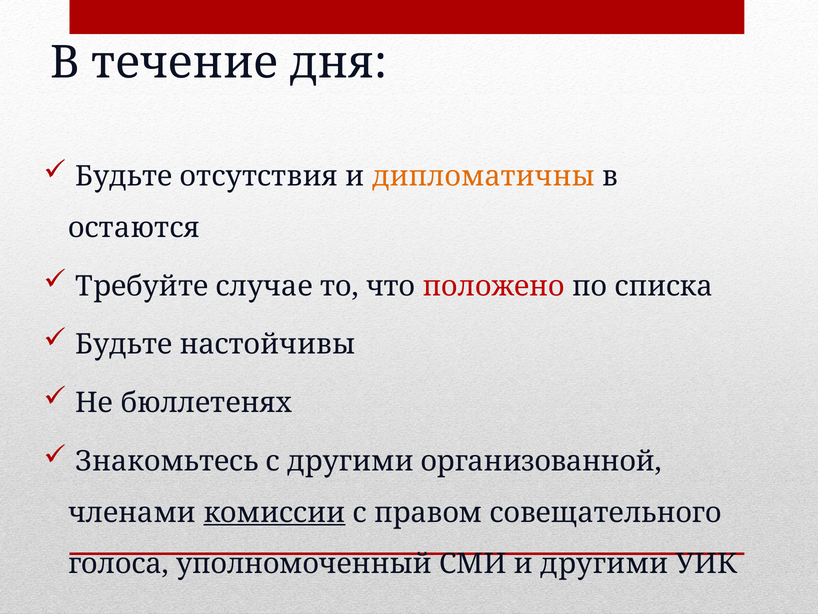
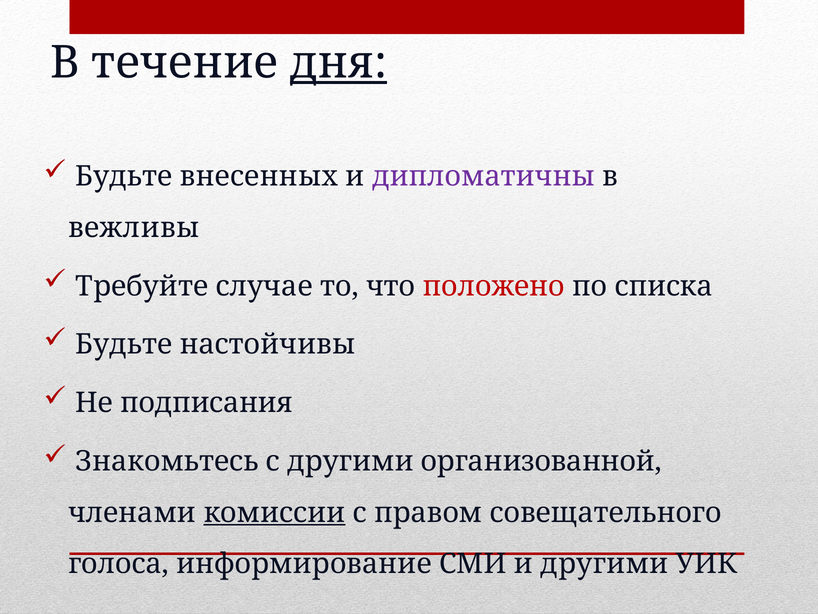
дня underline: none -> present (338, 63)
отсутствия: отсутствия -> внесенных (259, 176)
дипломатичны colour: orange -> purple (484, 176)
остаются: остаются -> вежливы (134, 228)
бюллетенях: бюллетенях -> подписания (207, 403)
уполномоченный: уполномоченный -> информирование (304, 563)
